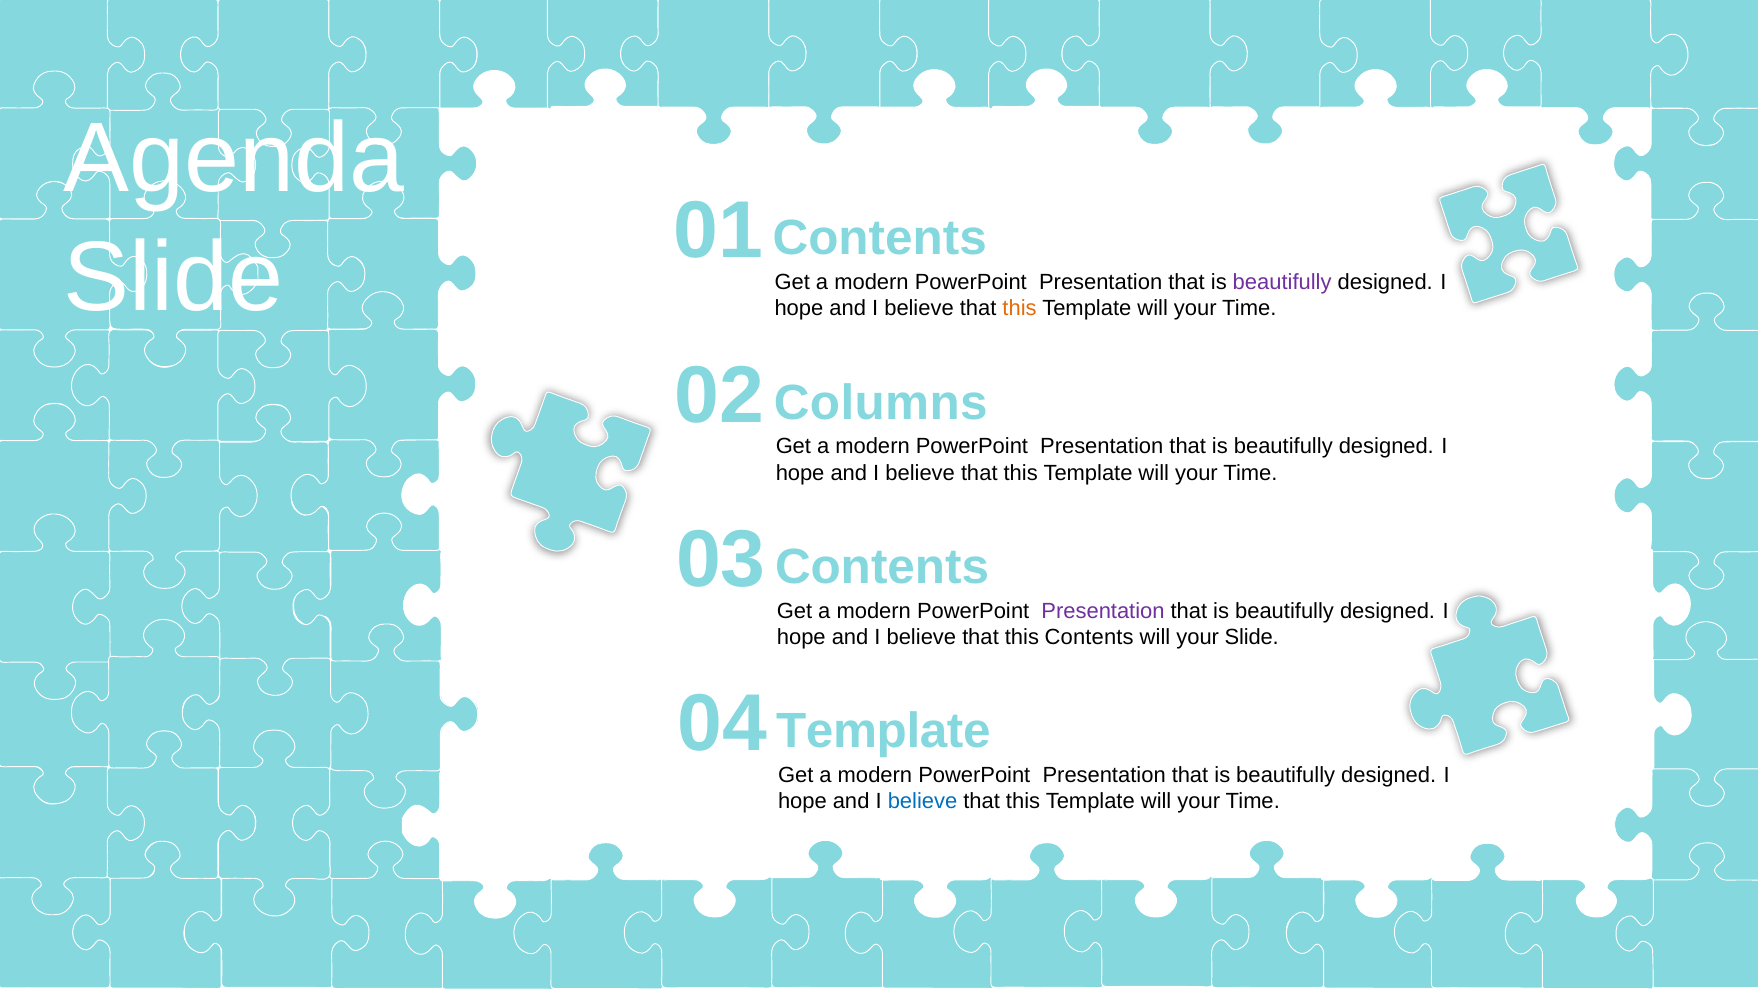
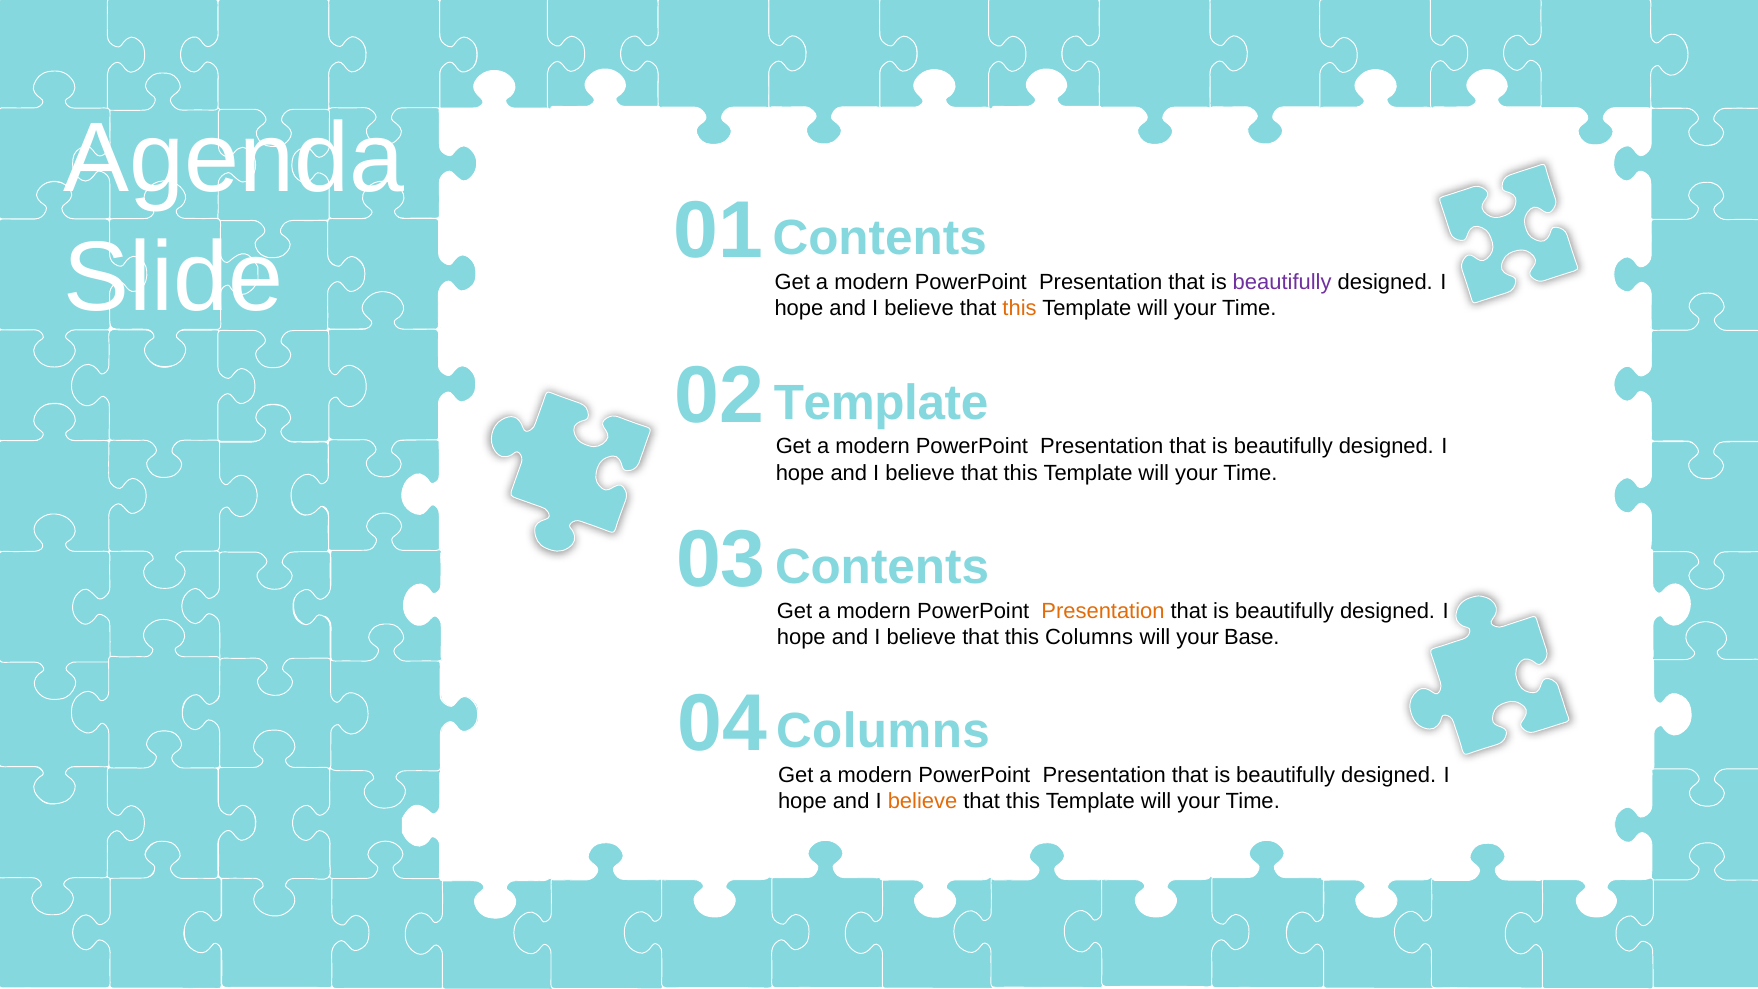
Columns: Columns -> Template (881, 403)
Presentation colour: purple -> orange (1103, 611)
this Contents: Contents -> Columns (1089, 637)
your Slide: Slide -> Base (1252, 637)
Template: Template -> Columns (883, 731)
believe colour: blue -> orange (923, 801)
